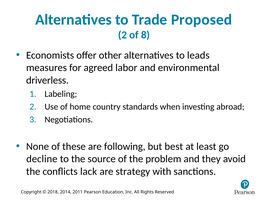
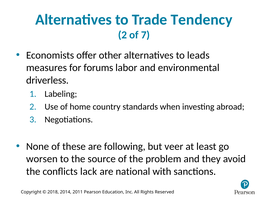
Proposed: Proposed -> Tendency (202, 20)
8: 8 -> 7 (145, 35)
agreed: agreed -> forums (98, 68)
best: best -> veer (174, 146)
decline: decline -> worsen (42, 159)
strategy: strategy -> national (133, 171)
